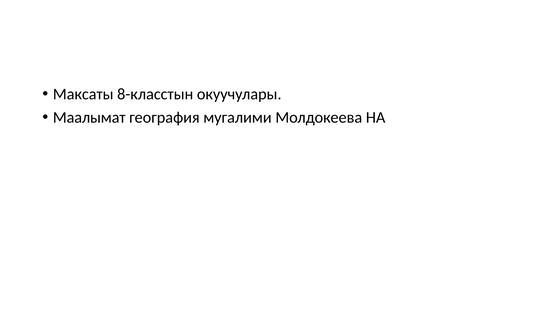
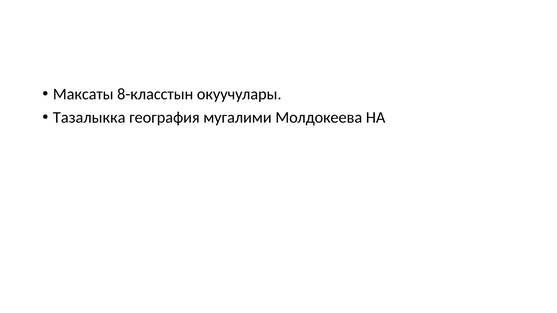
Маалымат: Маалымат -> Тазалыкка (89, 118)
